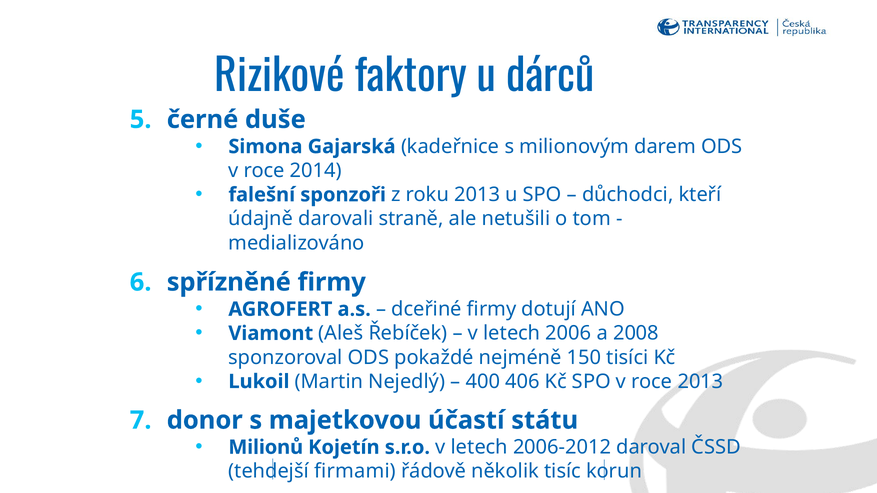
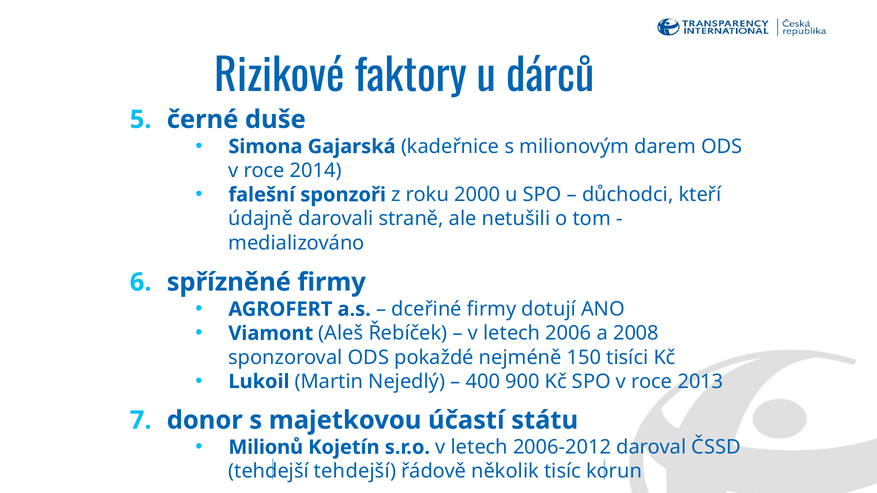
roku 2013: 2013 -> 2000 (477, 195)
406: 406 -> 900 (522, 382)
tehdejší firmami: firmami -> tehdejší (355, 472)
